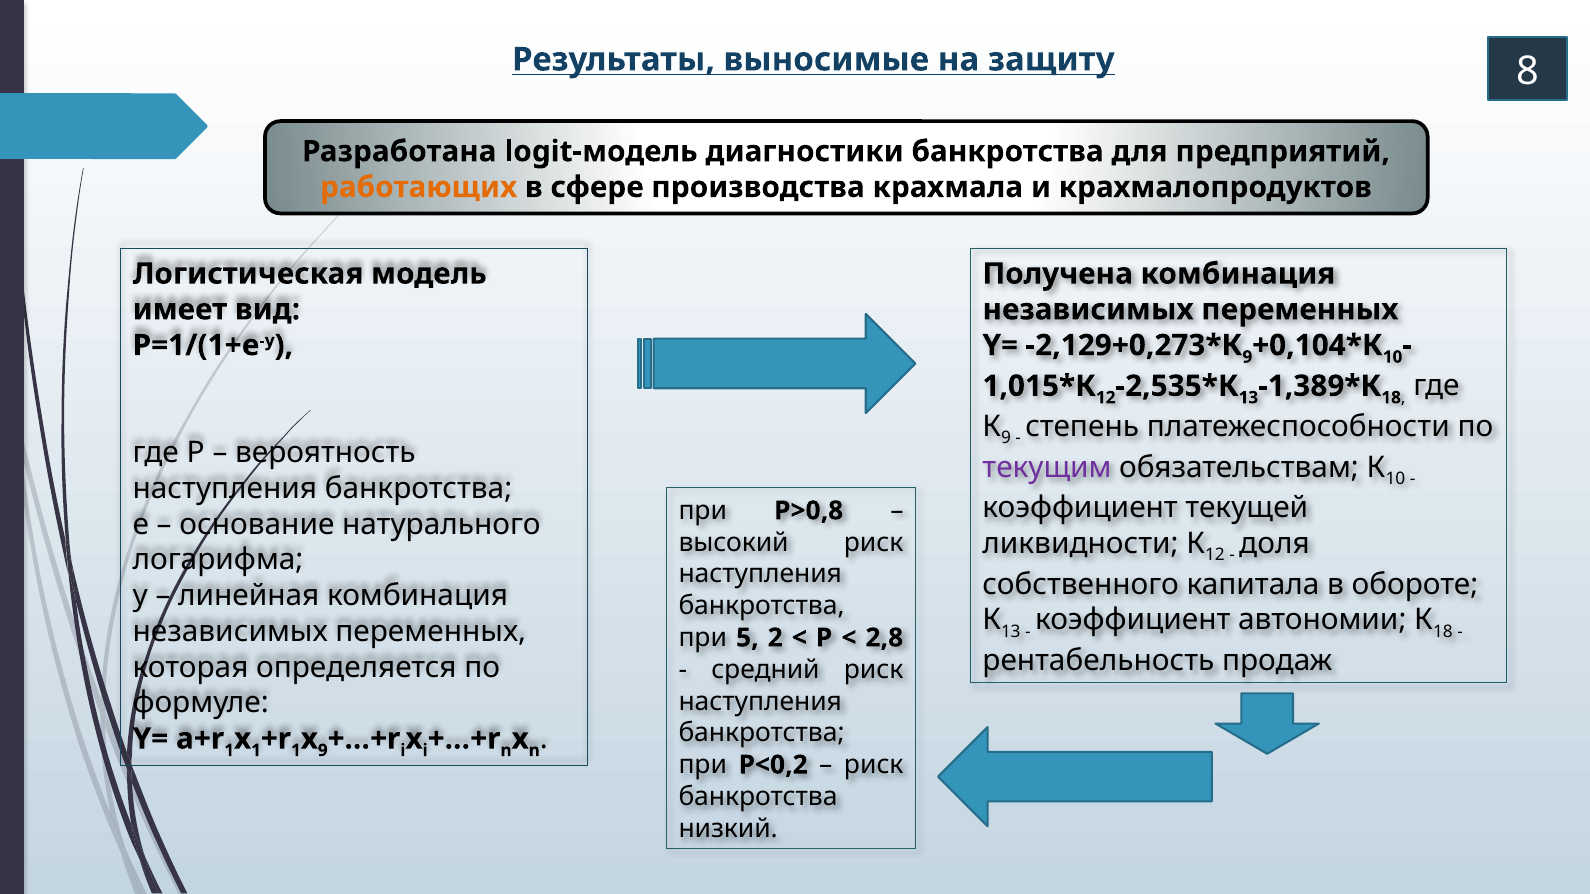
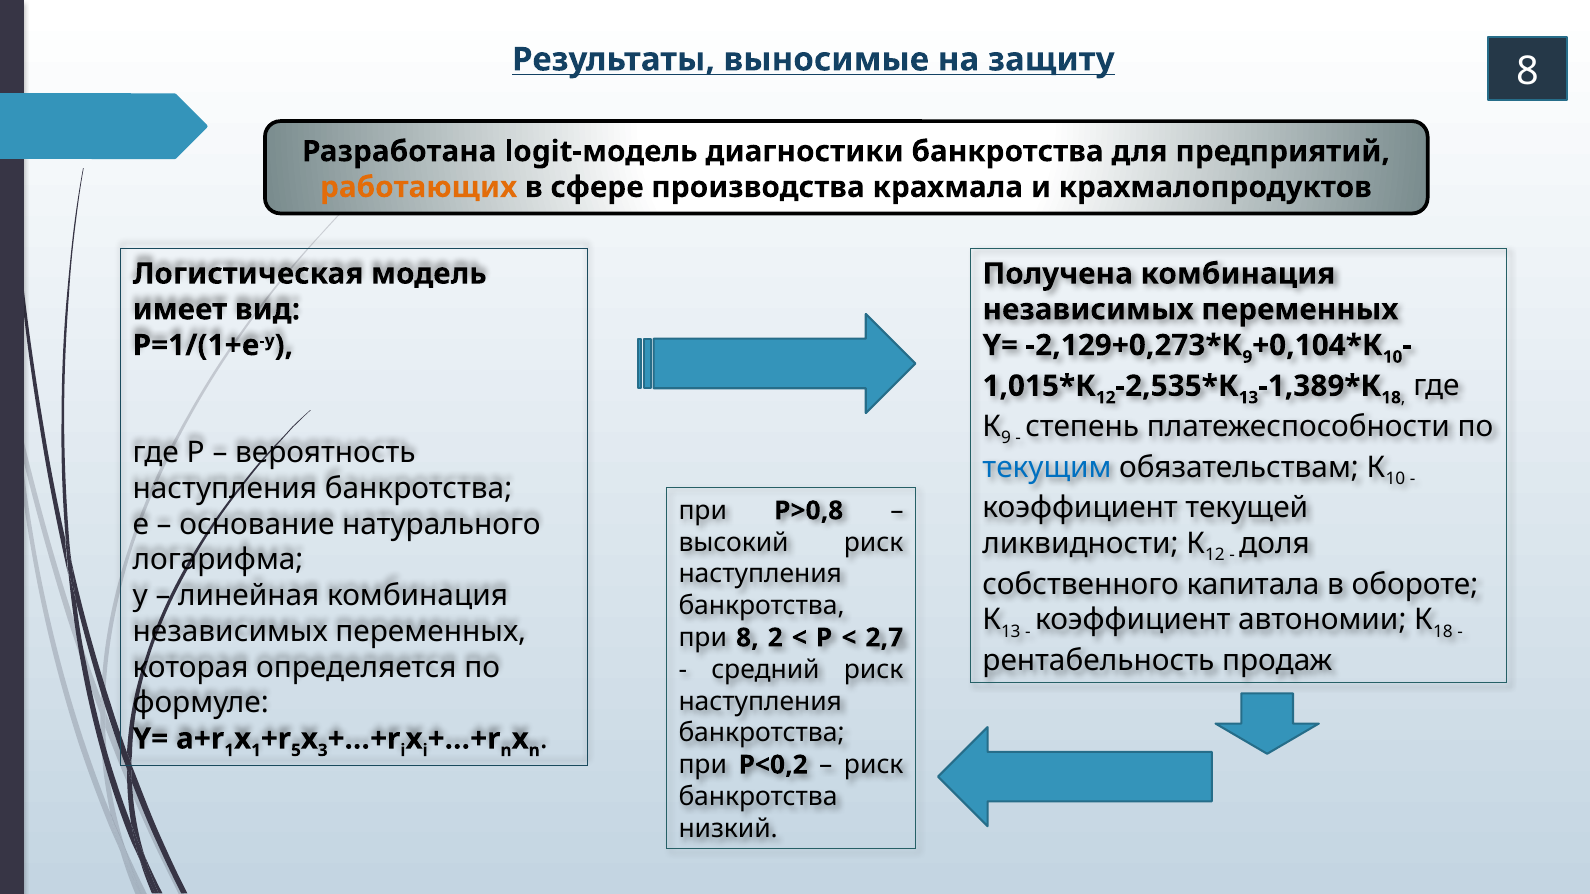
текущим colour: purple -> blue (1047, 467)
при 5: 5 -> 8 (747, 638)
2,8: 2,8 -> 2,7 (884, 638)
1: 1 -> 5 (296, 751)
9: 9 -> 3 (323, 751)
